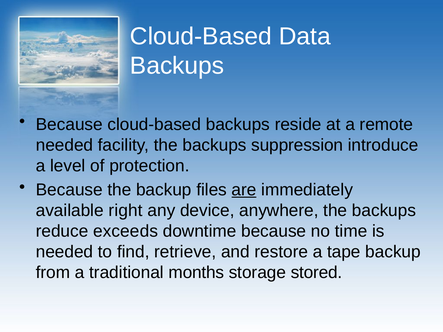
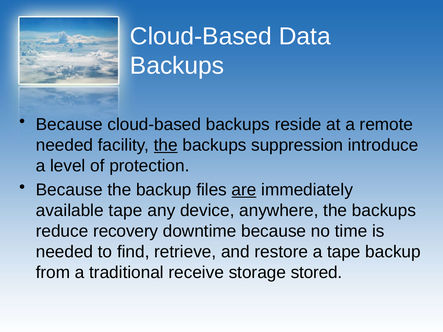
the underline: none -> present (166, 145)
available right: right -> tape (126, 211)
exceeds: exceeds -> recovery (126, 231)
months: months -> receive (196, 273)
